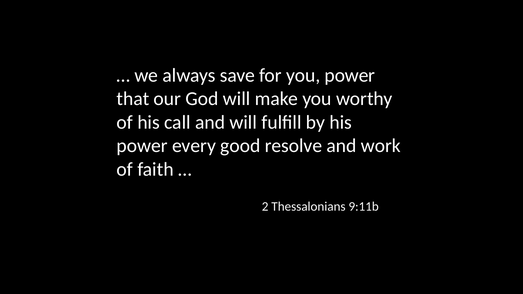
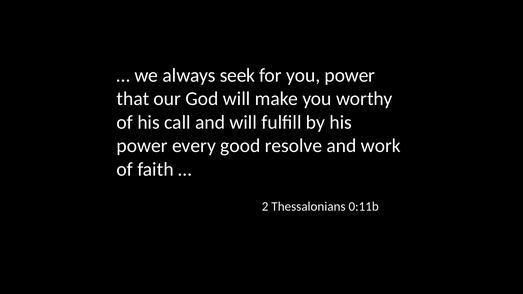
save: save -> seek (237, 75)
9:11b: 9:11b -> 0:11b (364, 207)
